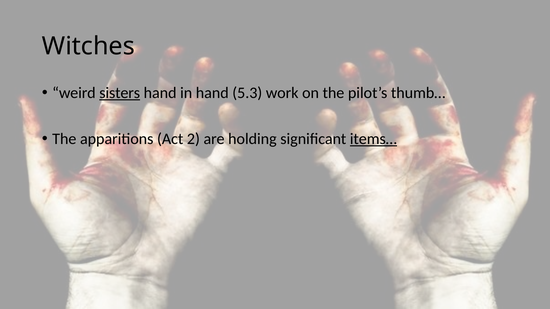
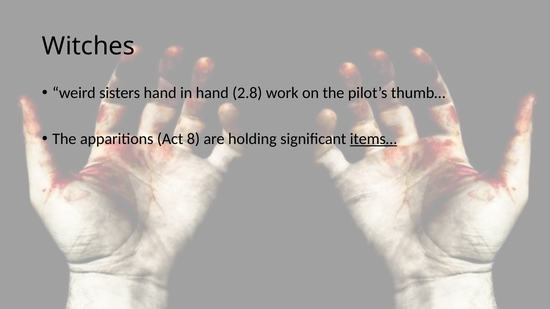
sisters underline: present -> none (120, 93)
5.3: 5.3 -> 2.8 (247, 93)
2: 2 -> 8 (193, 139)
